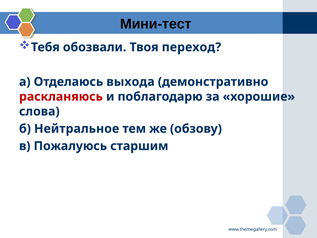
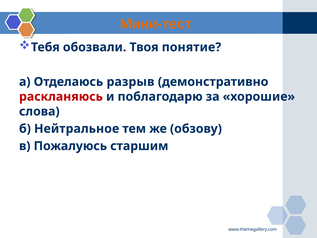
Мини-тест colour: black -> orange (156, 24)
переход: переход -> понятие (191, 47)
выхода: выхода -> разрыв (130, 82)
